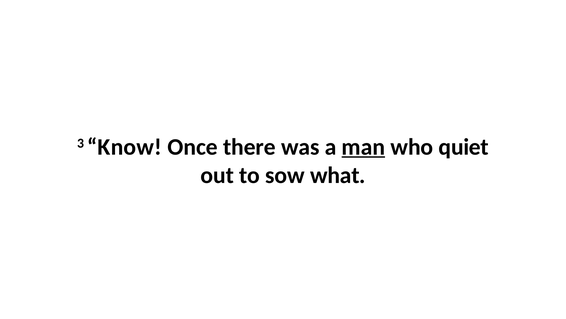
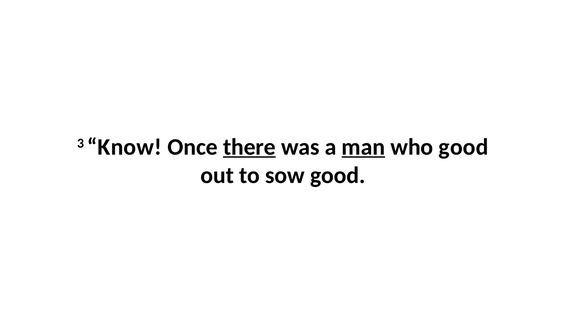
there underline: none -> present (249, 147)
who quiet: quiet -> good (463, 147)
sow what: what -> good (338, 175)
